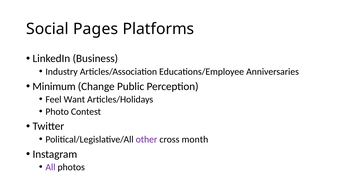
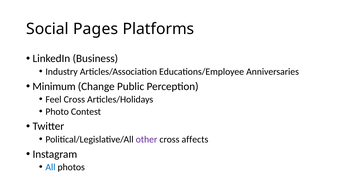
Feel Want: Want -> Cross (74, 99)
month: month -> affects (195, 139)
All colour: purple -> blue (50, 167)
